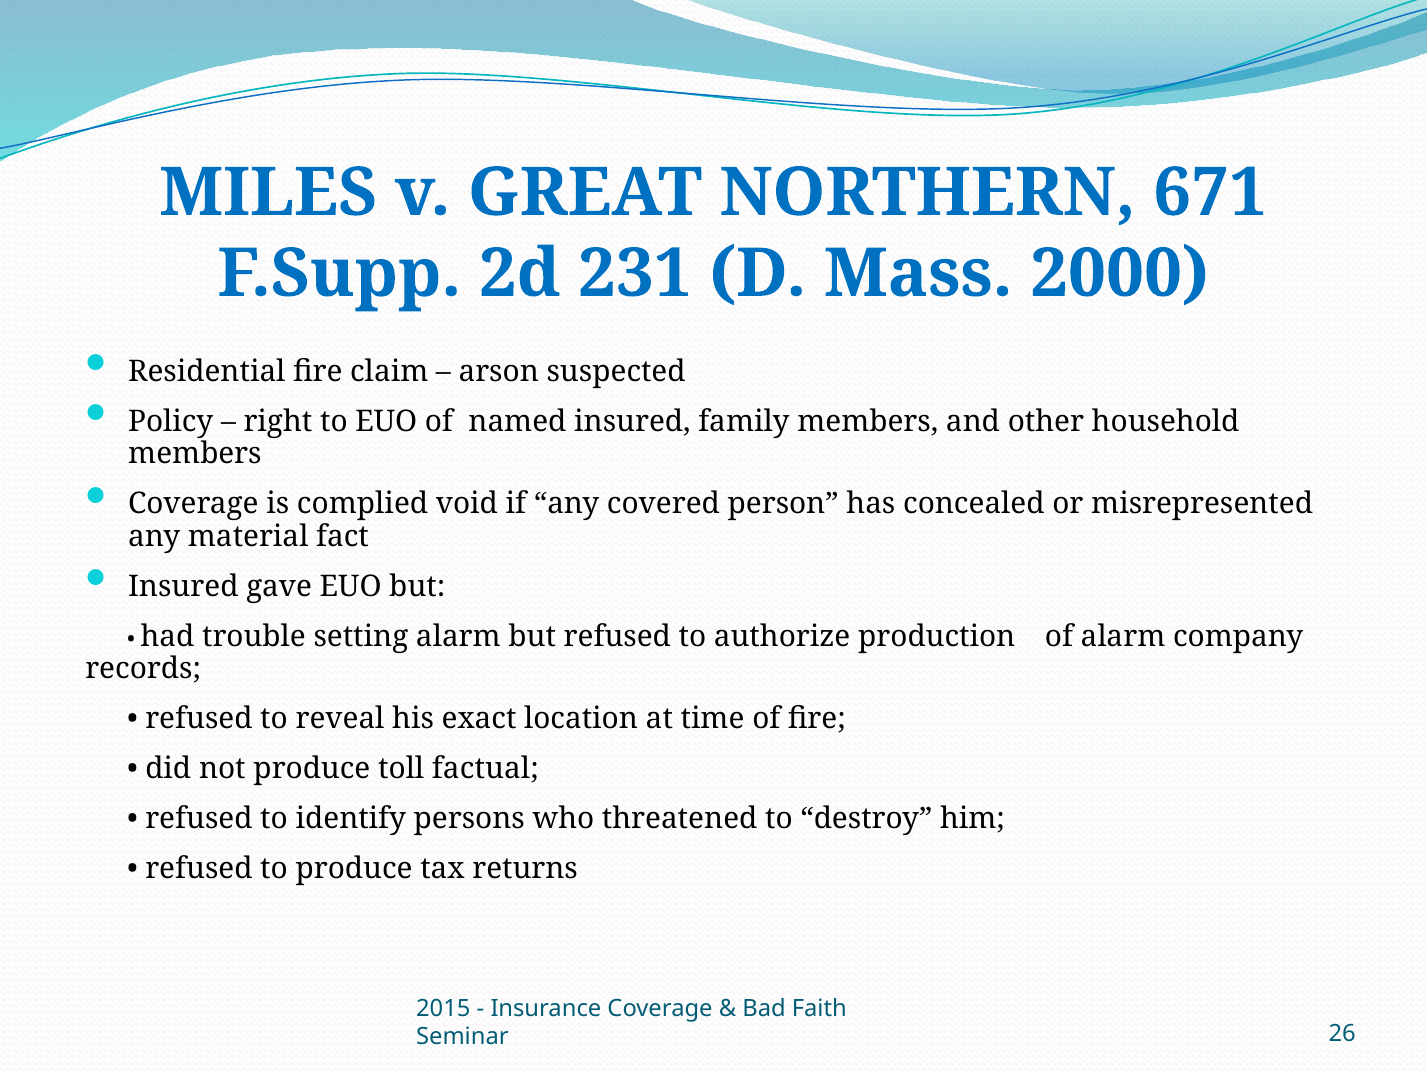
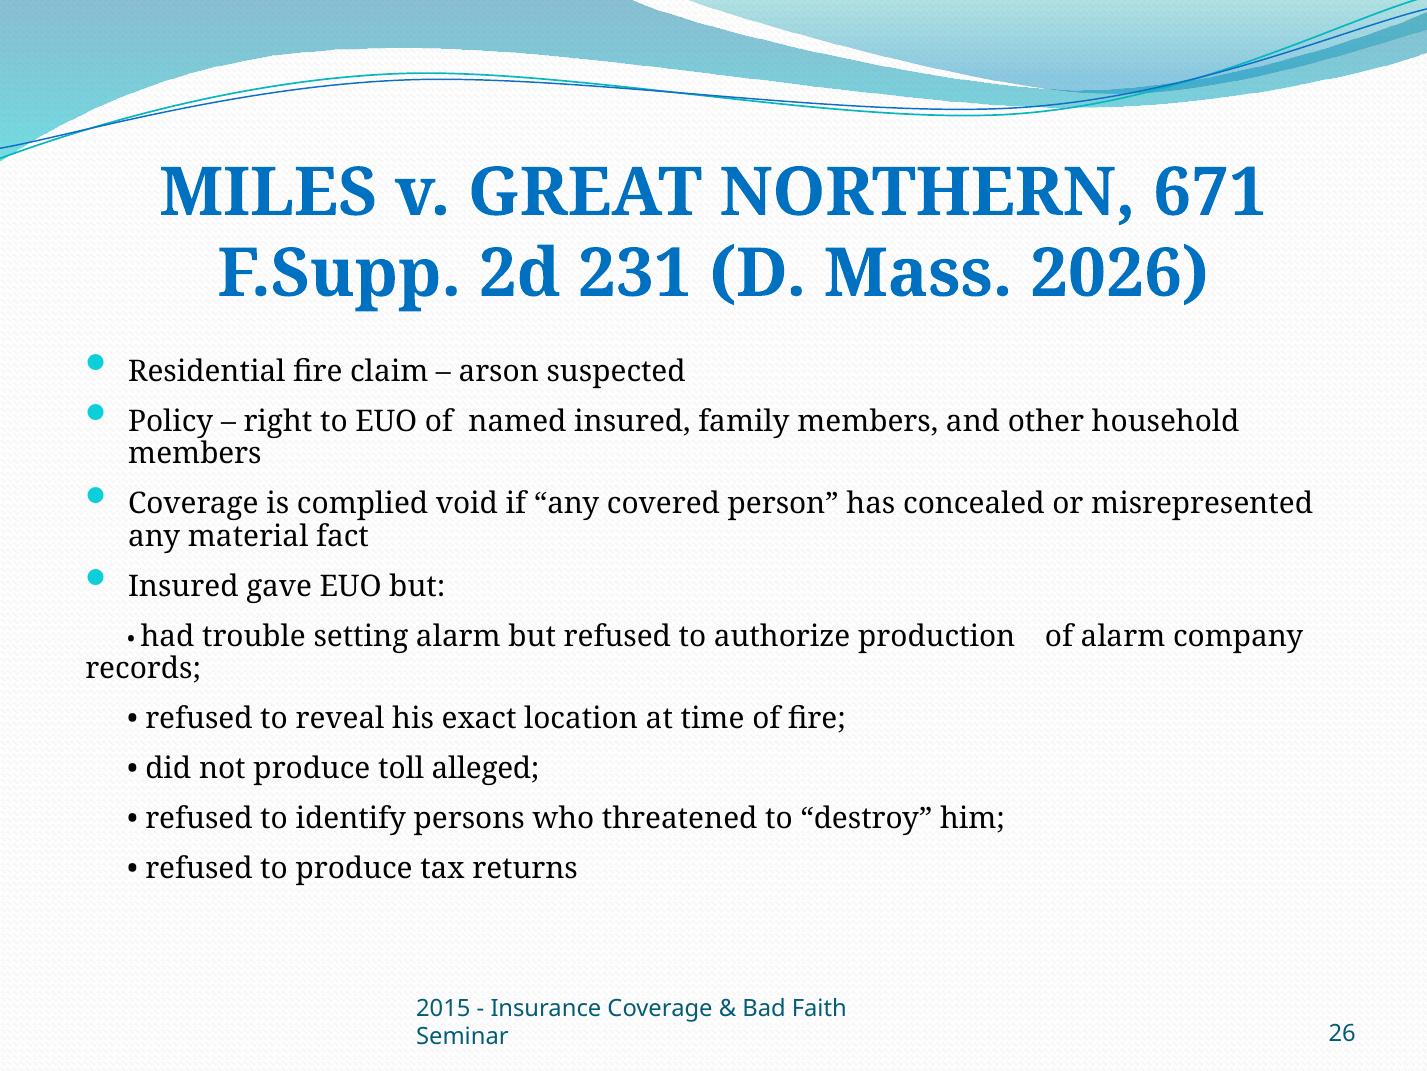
2000: 2000 -> 2026 (1119, 273)
factual: factual -> alleged (486, 768)
